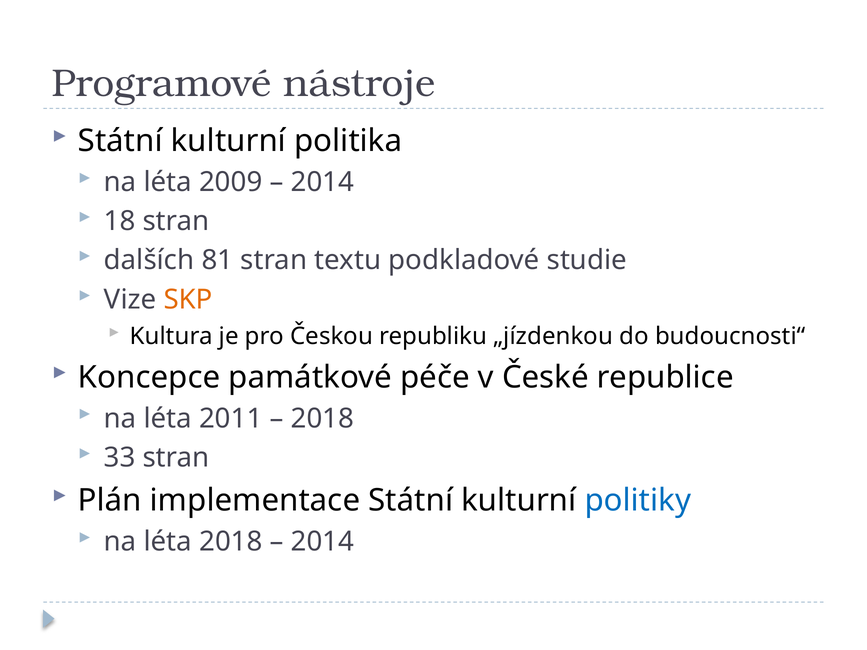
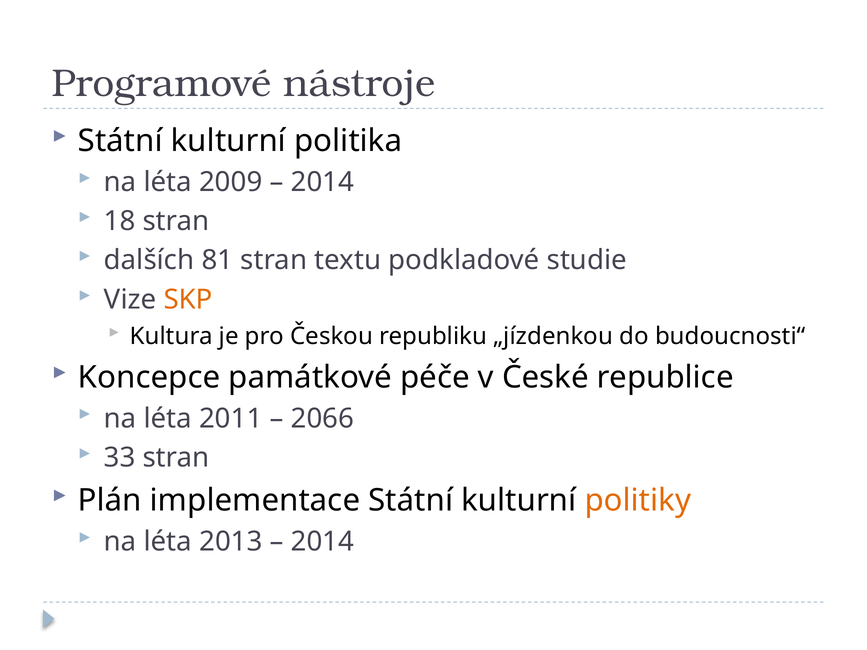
2018: 2018 -> 2066 (322, 419)
politiky colour: blue -> orange (638, 501)
léta 2018: 2018 -> 2013 (231, 542)
